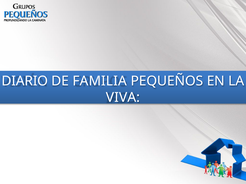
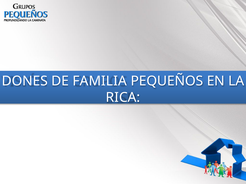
DIARIO: DIARIO -> DONES (25, 81)
VIVA: VIVA -> RICA (123, 98)
